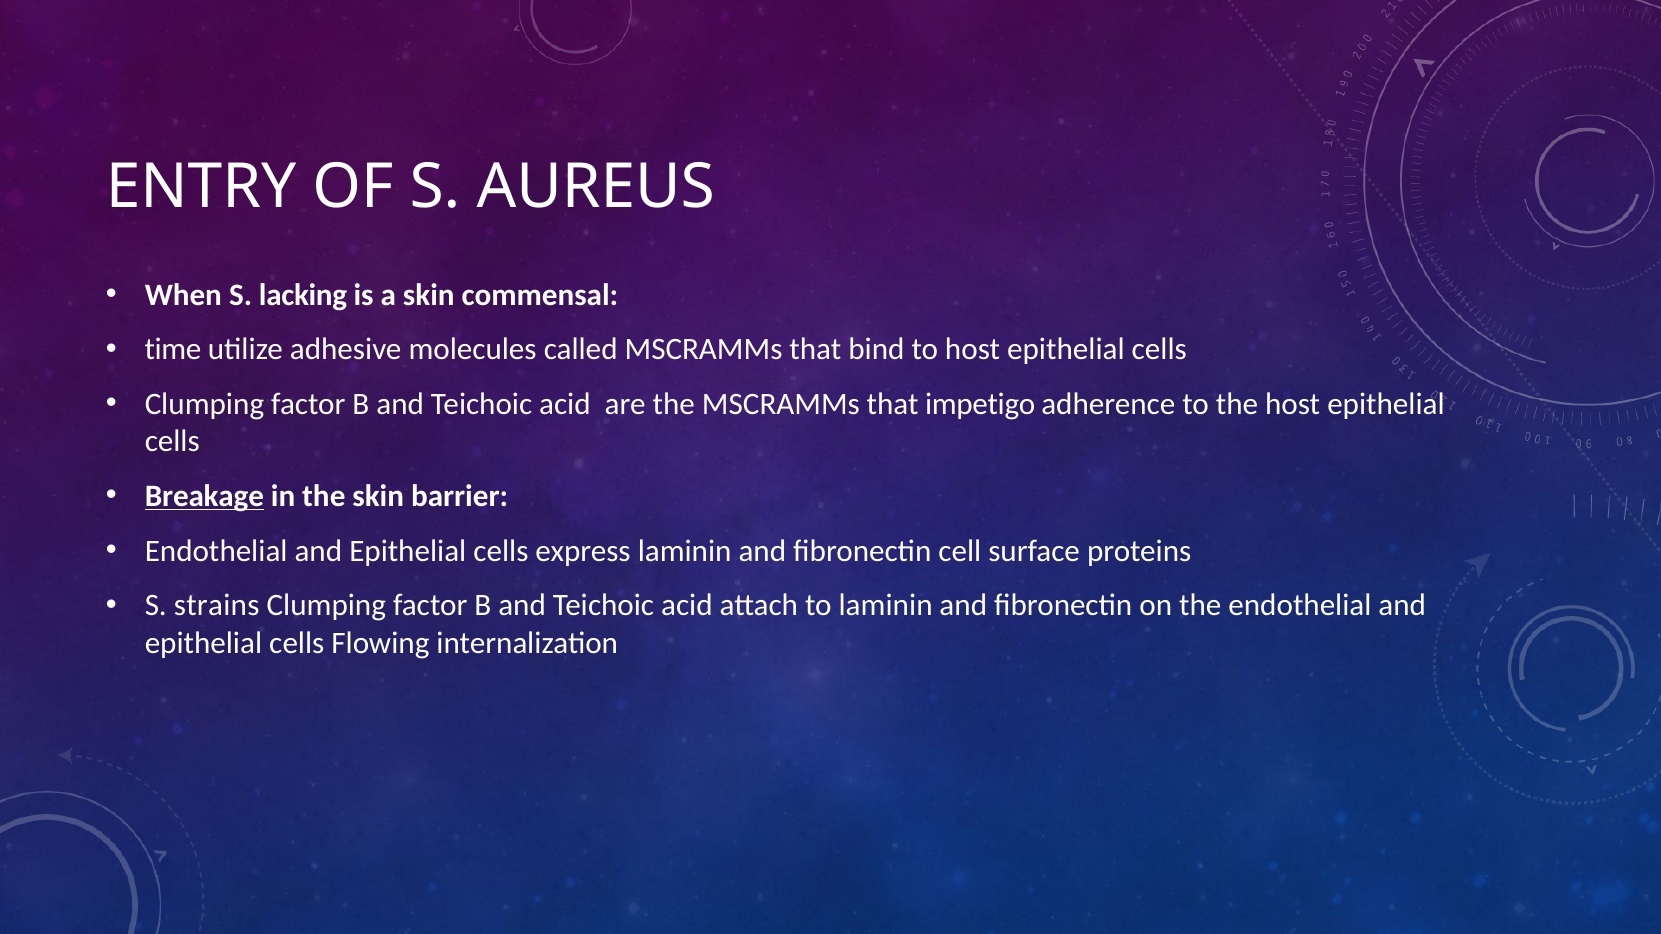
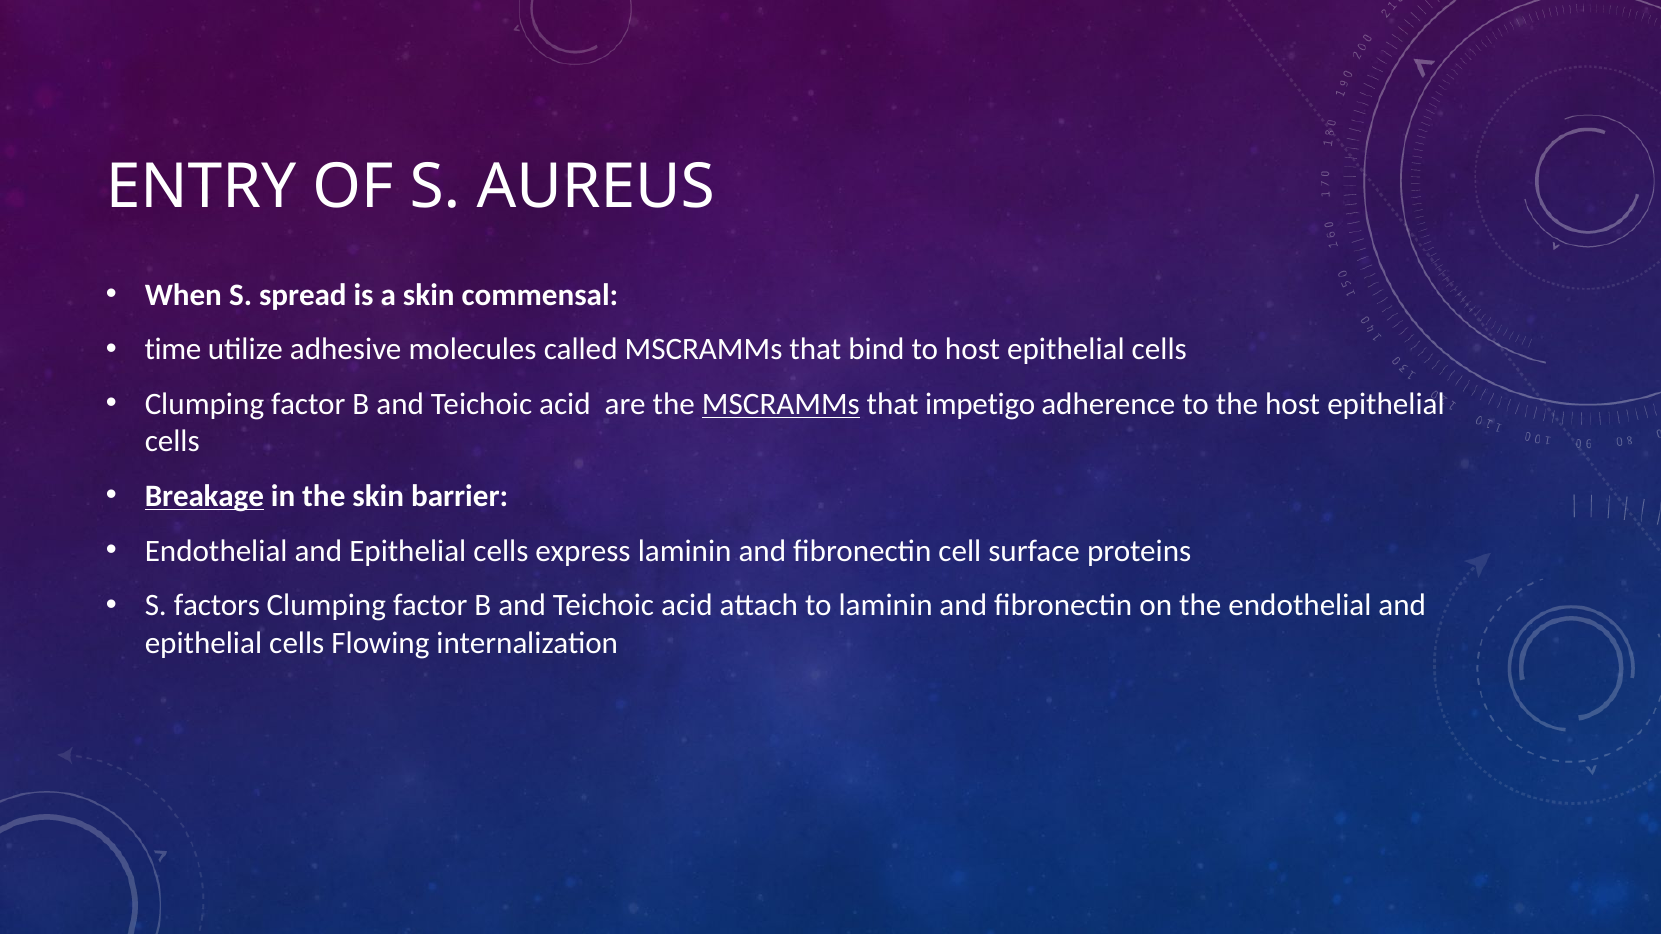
lacking: lacking -> spread (303, 295)
MSCRAMMs underline: none -> present (781, 404)
strains: strains -> factors (217, 606)
